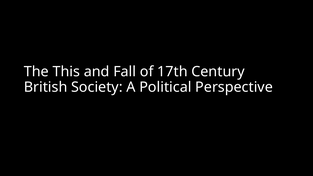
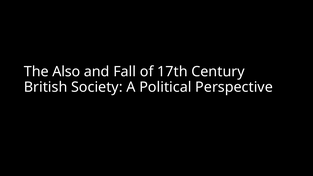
This: This -> Also (66, 72)
